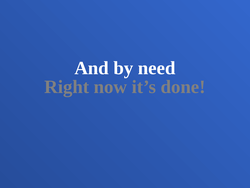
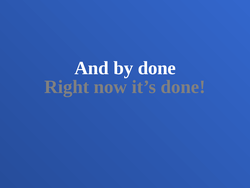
by need: need -> done (157, 68)
